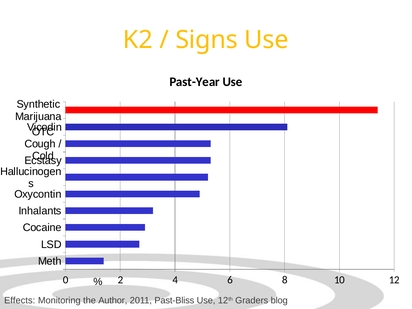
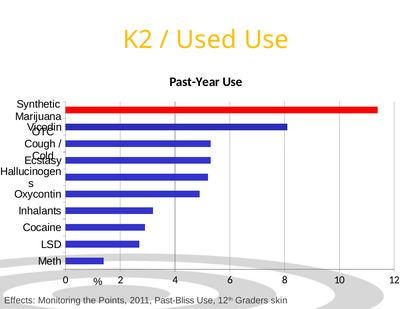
Signs: Signs -> Used (206, 40)
Author: Author -> Points (113, 301)
blog: blog -> skin (279, 301)
